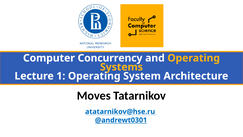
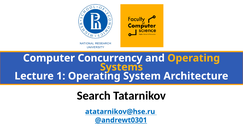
Moves: Moves -> Search (94, 96)
